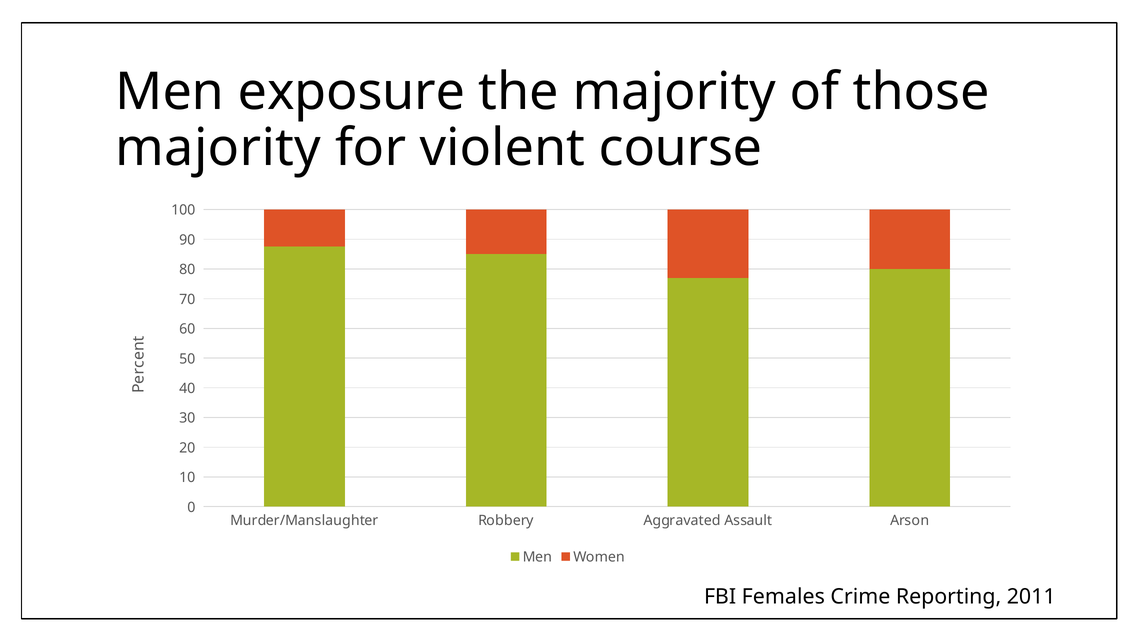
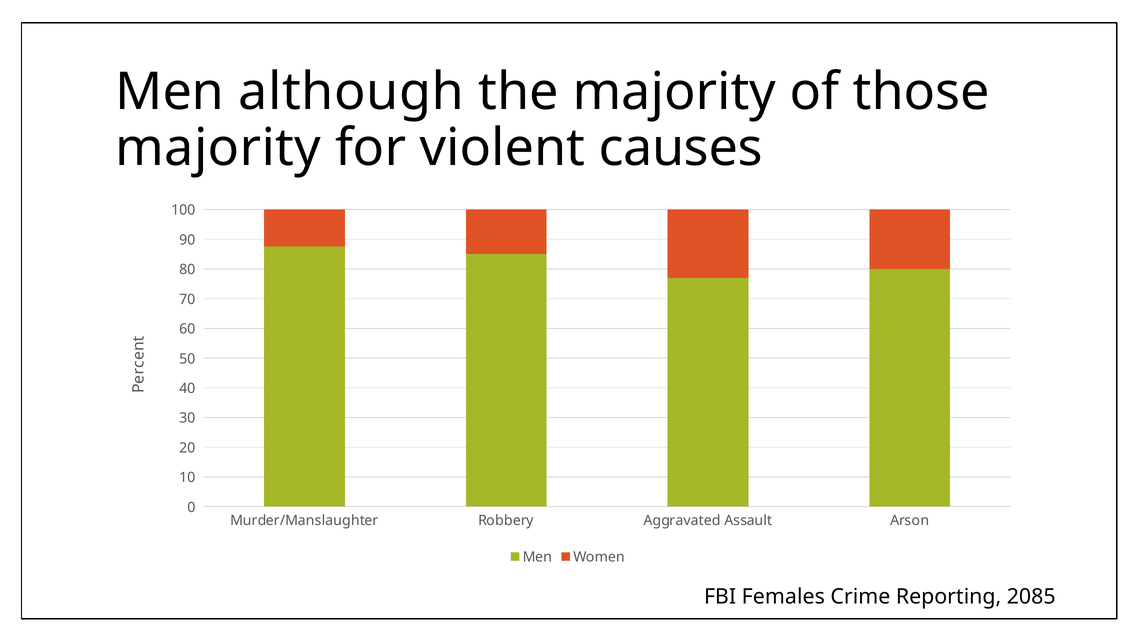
exposure: exposure -> although (351, 92)
course: course -> causes (681, 148)
2011: 2011 -> 2085 (1031, 597)
